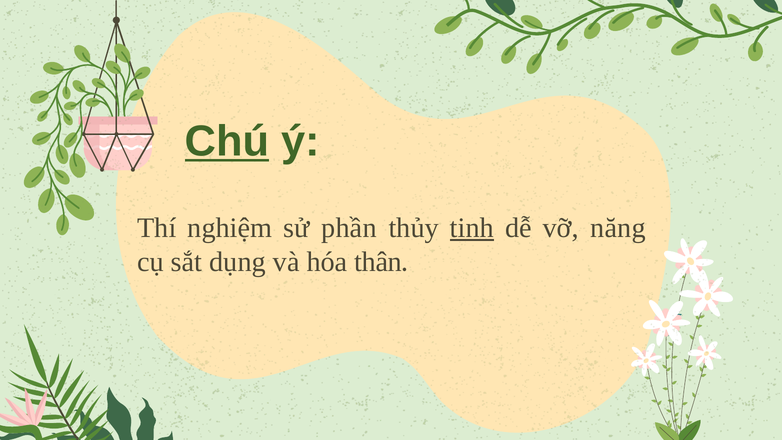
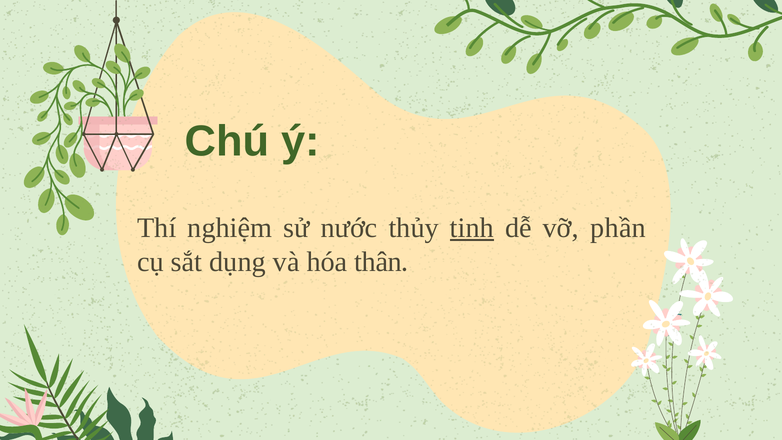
Chú underline: present -> none (227, 141)
phần: phần -> nước (349, 228)
năng: năng -> phần (618, 228)
